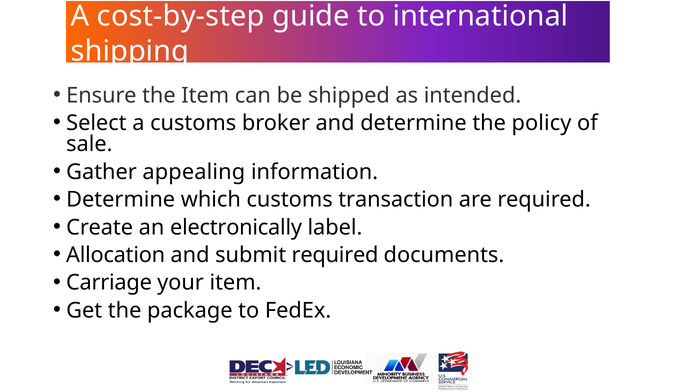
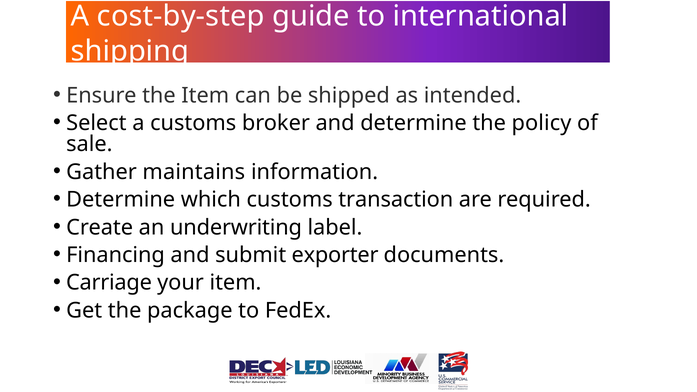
appealing: appealing -> maintains (194, 172)
electronically: electronically -> underwriting (236, 227)
Allocation: Allocation -> Financing (116, 255)
submit required: required -> exporter (335, 255)
